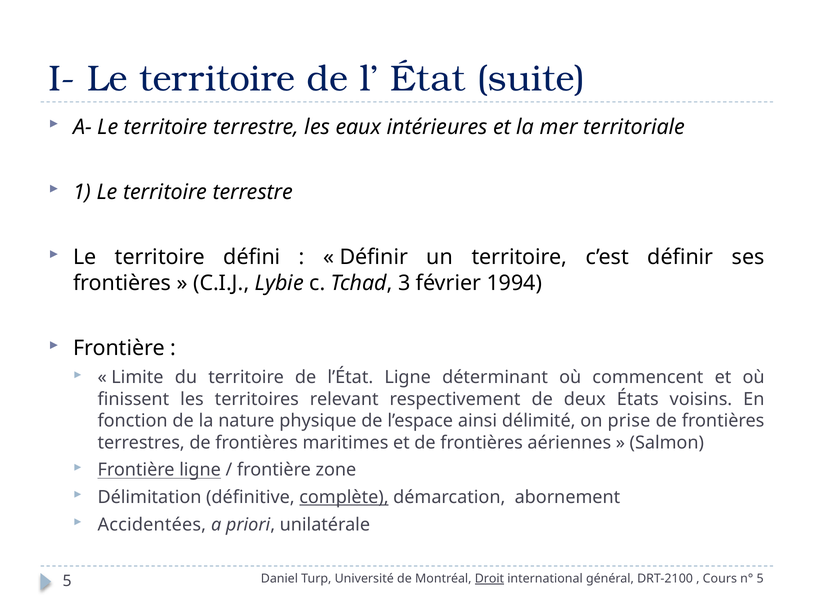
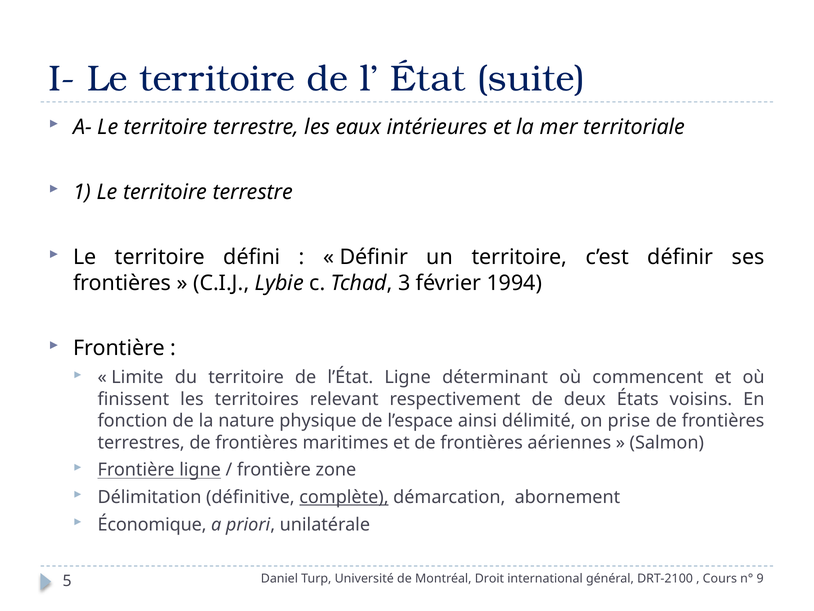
Accidentées: Accidentées -> Économique (152, 524)
Droit underline: present -> none (489, 578)
n° 5: 5 -> 9 (760, 578)
